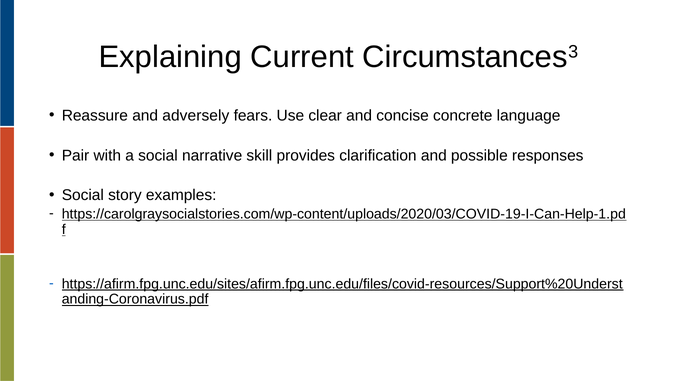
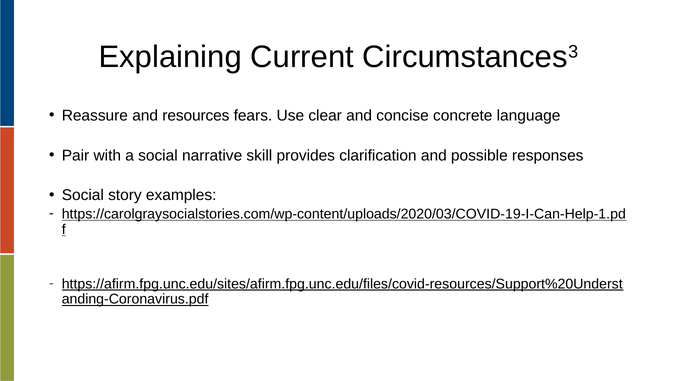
adversely: adversely -> resources (196, 116)
